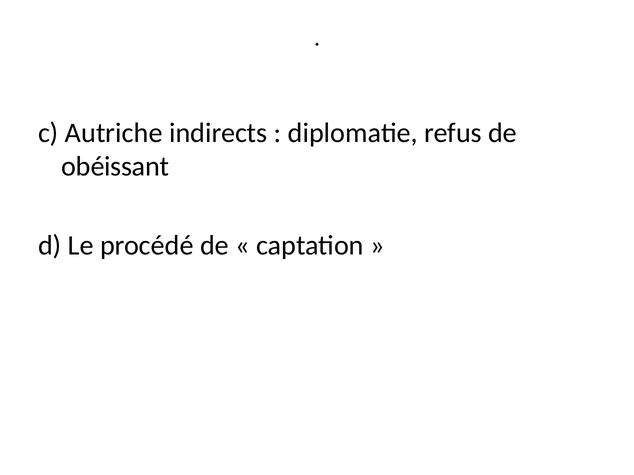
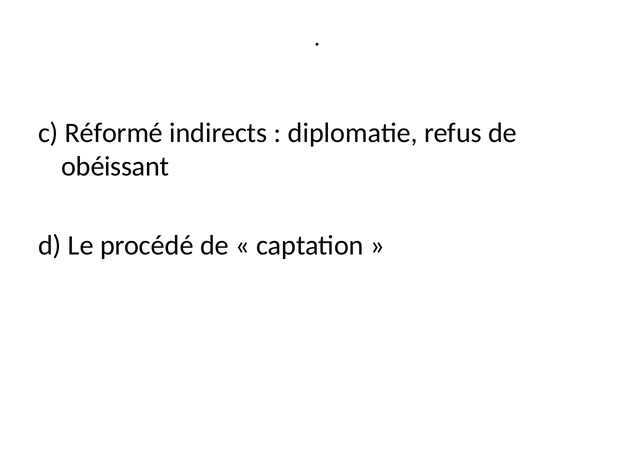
Autriche: Autriche -> Réformé (114, 133)
